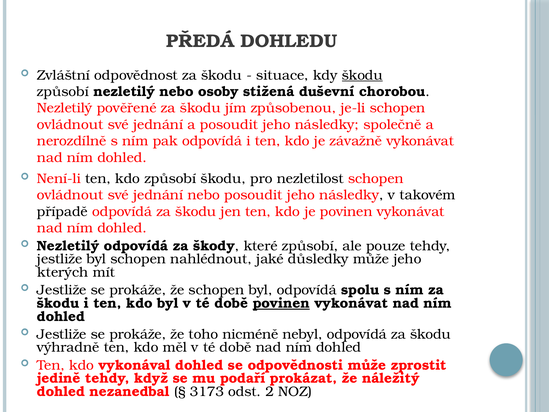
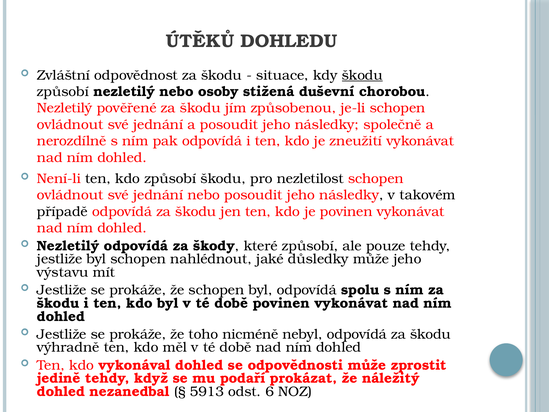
PŘEDÁ: PŘEDÁ -> ÚTĚKŮ (200, 41)
závažně: závažně -> zneužití (356, 141)
kterých: kterých -> výstavu (63, 272)
povinen underline: present -> none (281, 303)
3173: 3173 -> 5913 (207, 391)
2: 2 -> 6 (270, 391)
